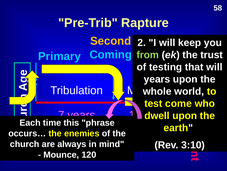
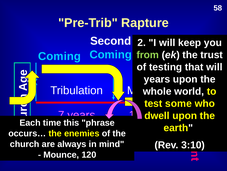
Second colour: yellow -> white (111, 41)
Primary: Primary -> Coming (60, 56)
come: come -> some (178, 103)
